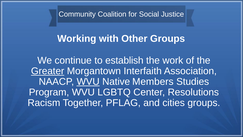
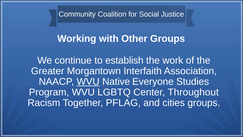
Greater underline: present -> none (48, 71)
Members: Members -> Everyone (153, 82)
Resolutions: Resolutions -> Throughout (193, 92)
